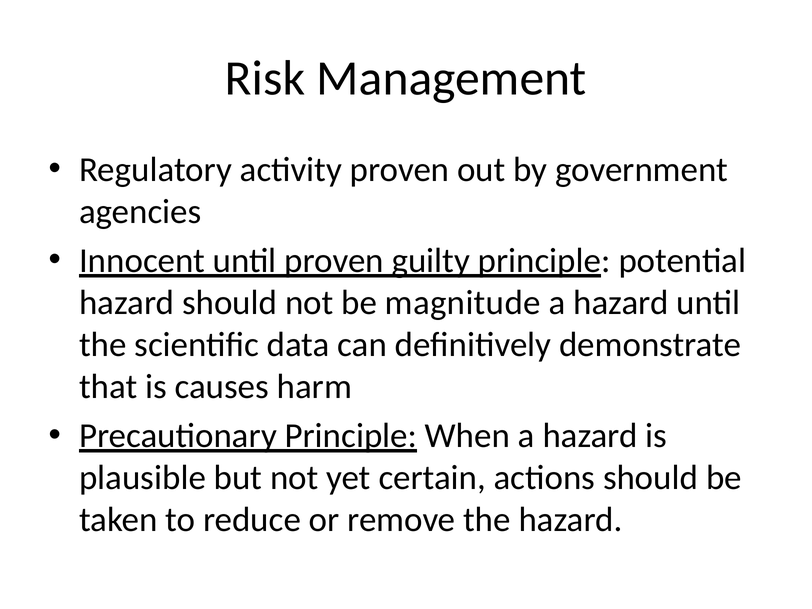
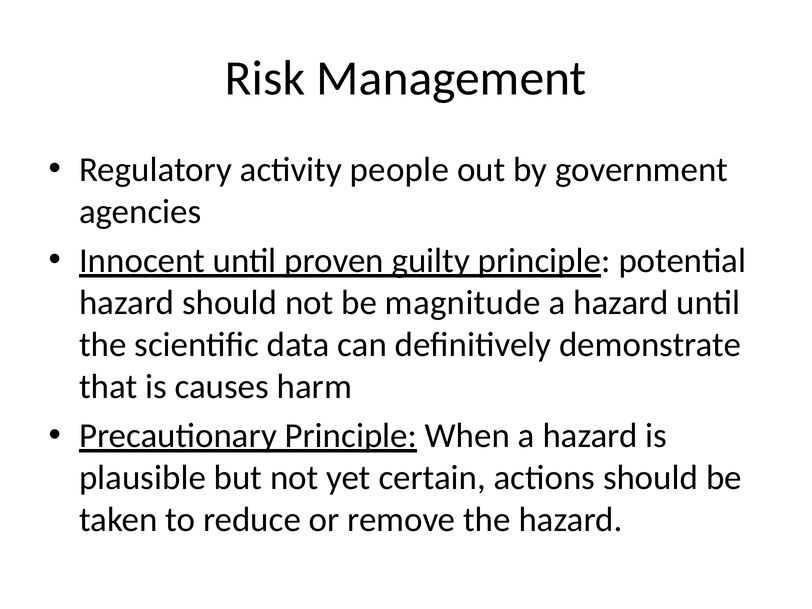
activity proven: proven -> people (399, 170)
